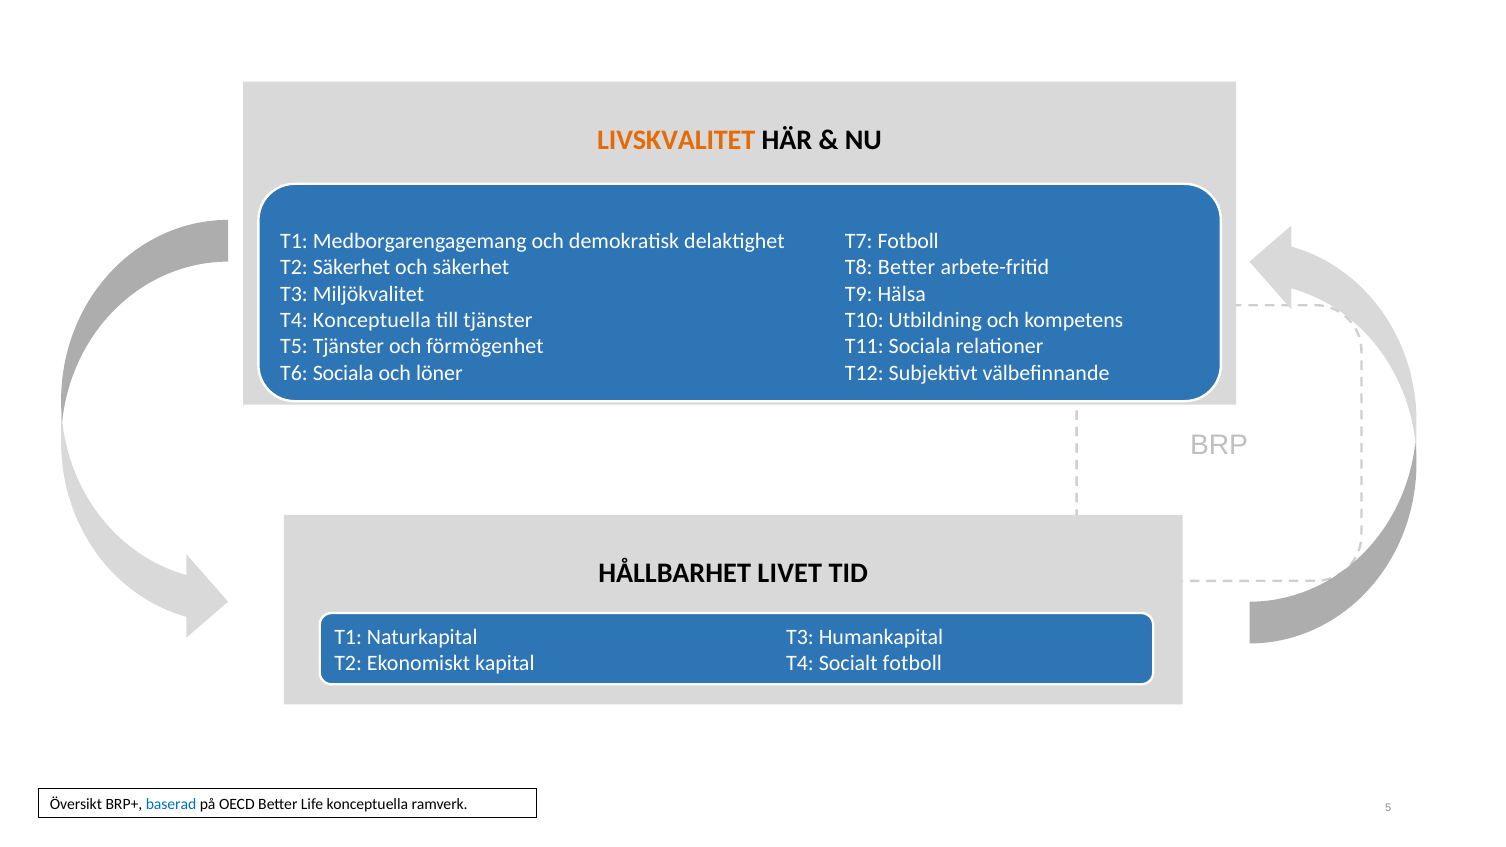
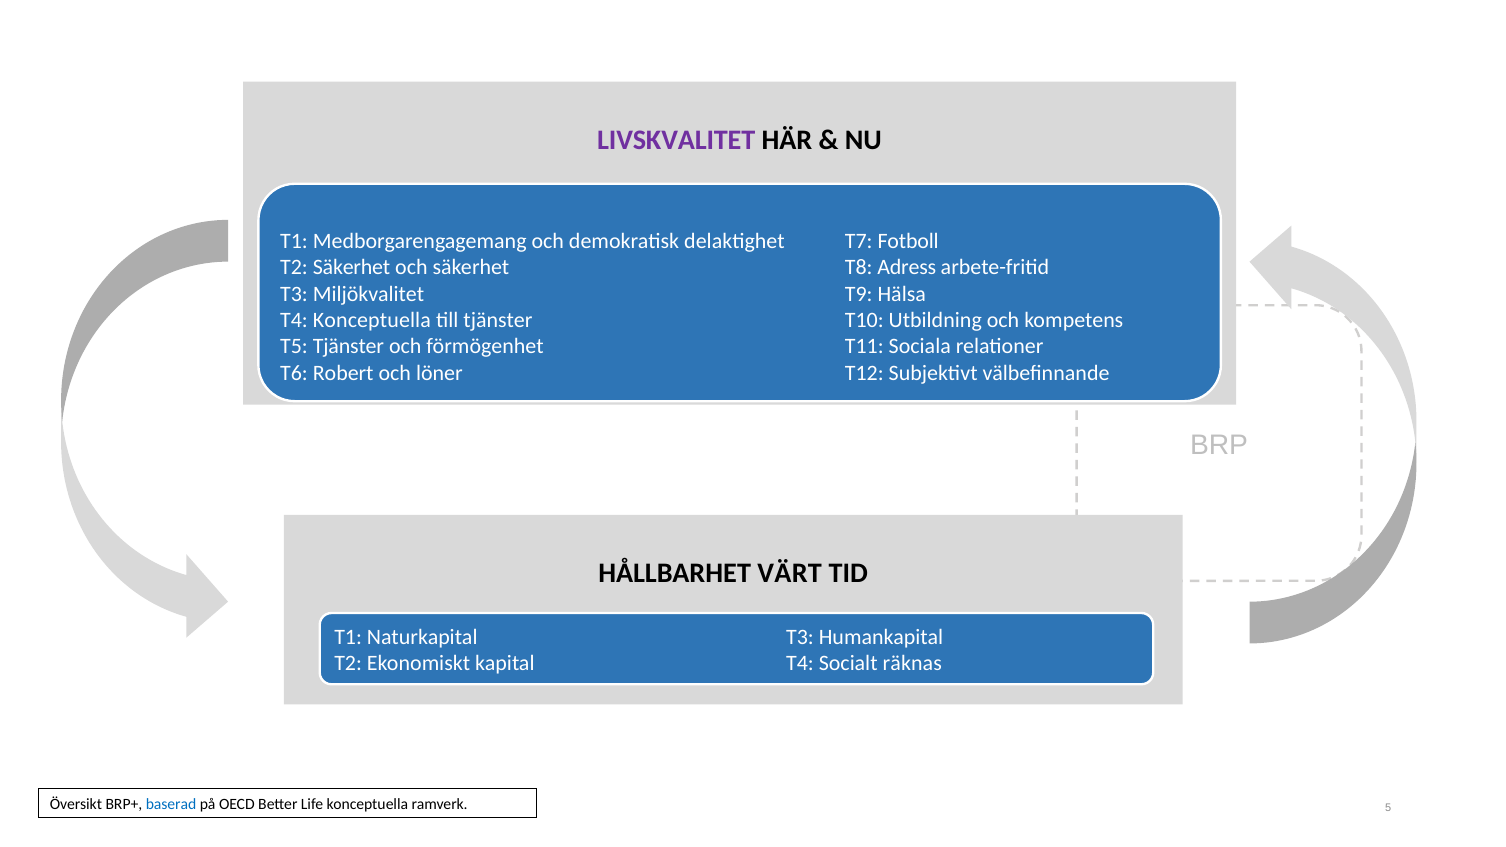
LIVSKVALITET colour: orange -> purple (676, 140)
T8 Better: Better -> Adress (907, 268)
T6 Sociala: Sociala -> Robert (343, 373)
LIVET: LIVET -> VÄRT (790, 573)
Socialt fotboll: fotboll -> räknas (912, 663)
